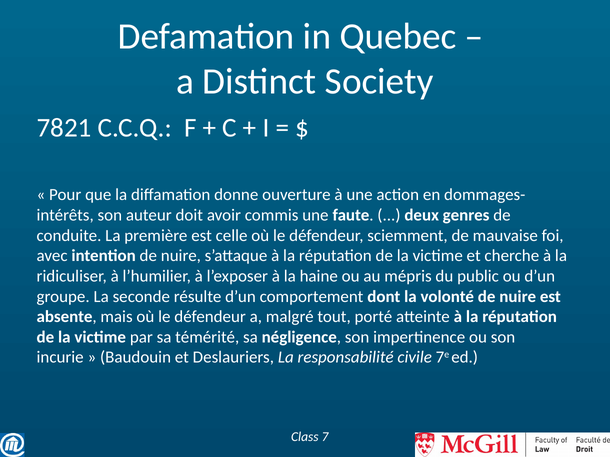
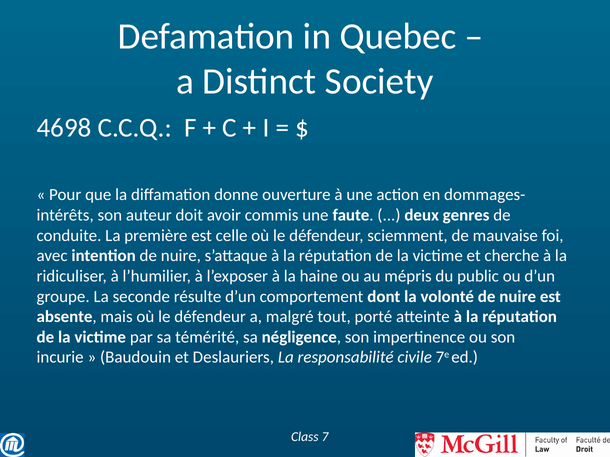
7821: 7821 -> 4698 (64, 128)
